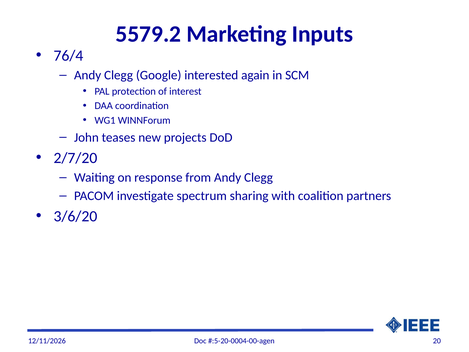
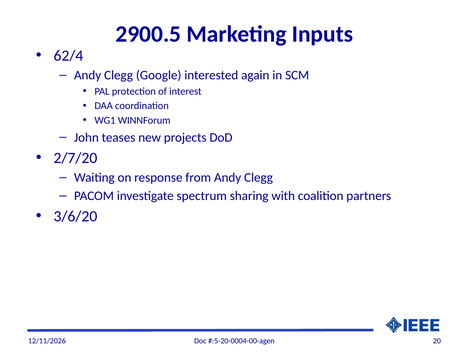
5579.2: 5579.2 -> 2900.5 (148, 34)
76/4: 76/4 -> 62/4 (68, 56)
